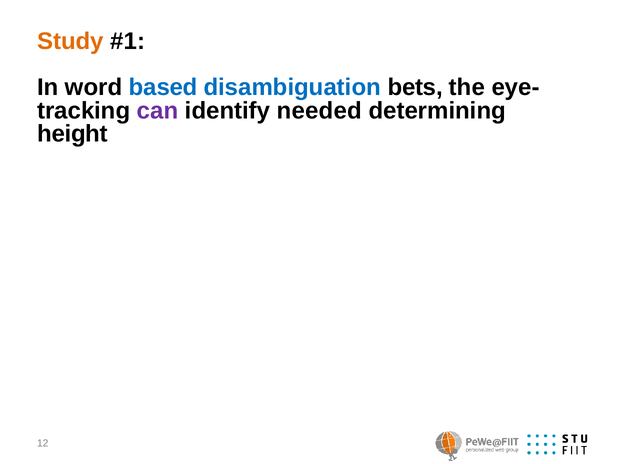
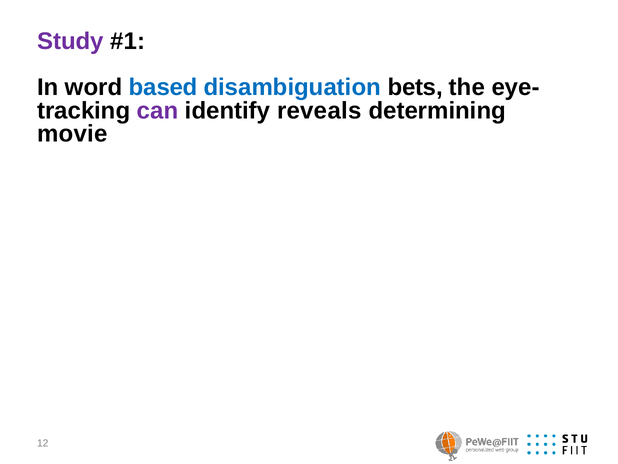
Study colour: orange -> purple (70, 41)
needed: needed -> reveals (319, 110)
height: height -> movie (72, 134)
